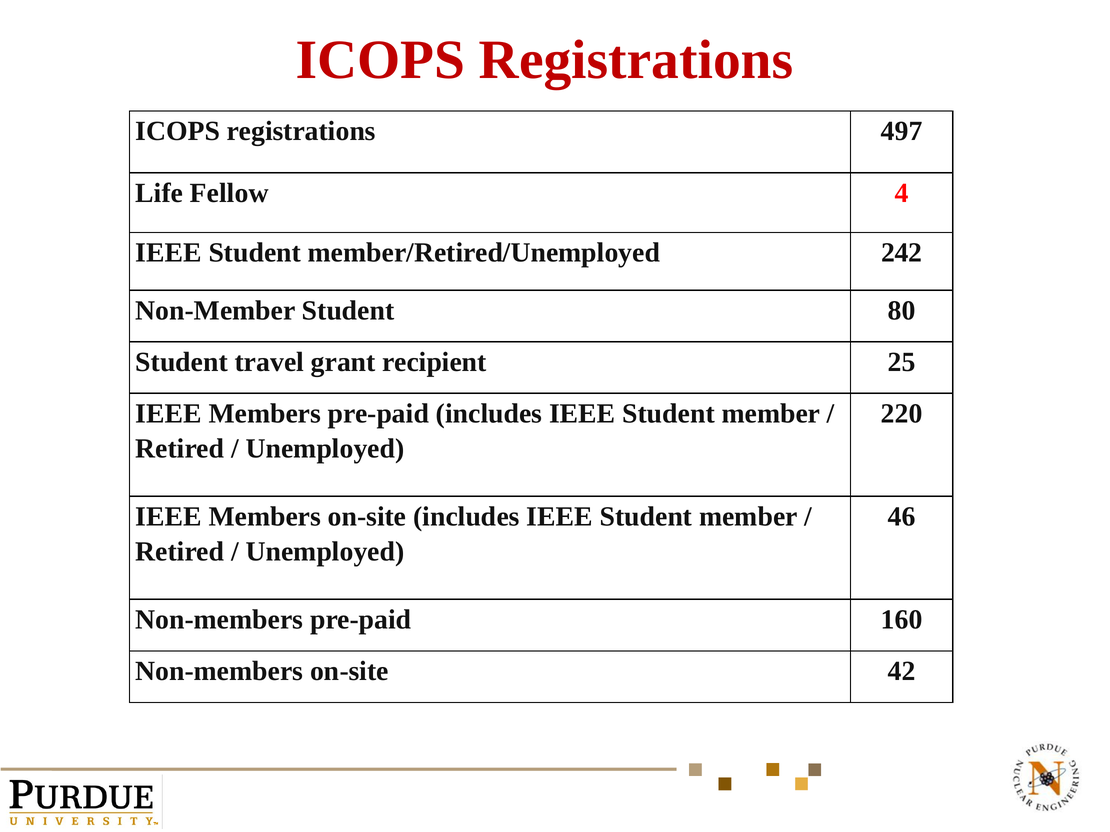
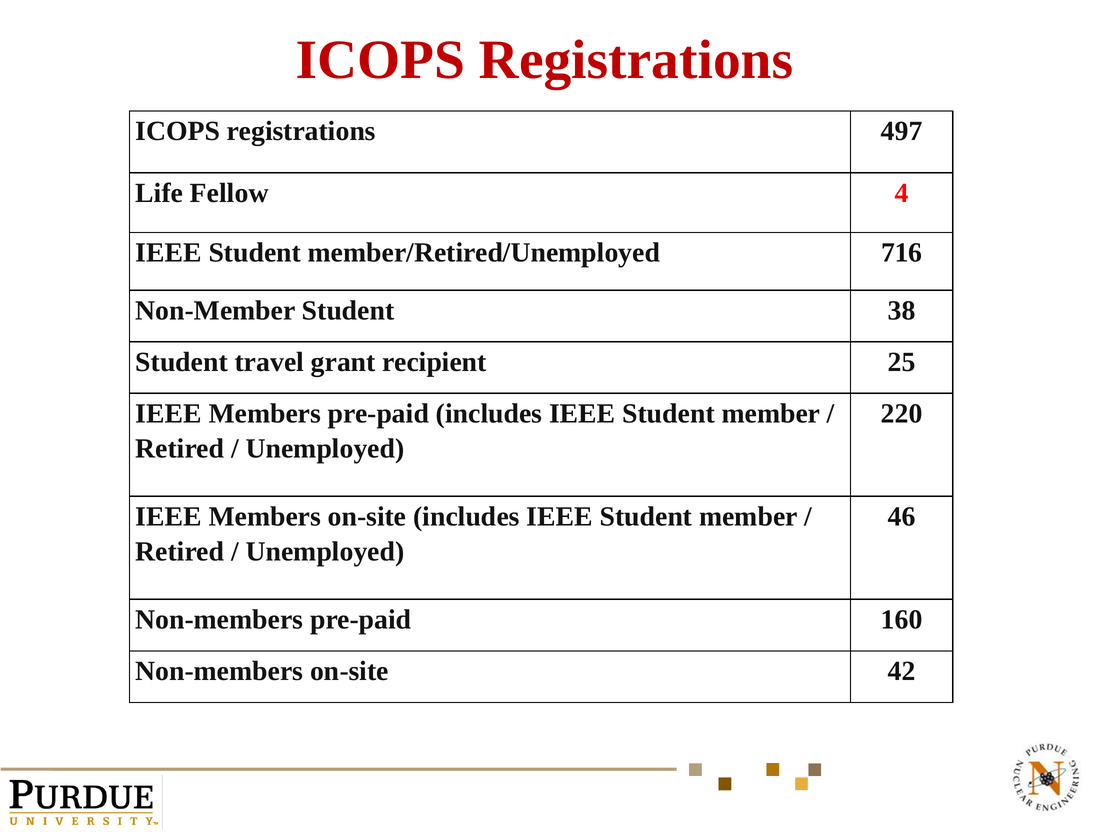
242: 242 -> 716 (902, 253)
80: 80 -> 38 (902, 311)
